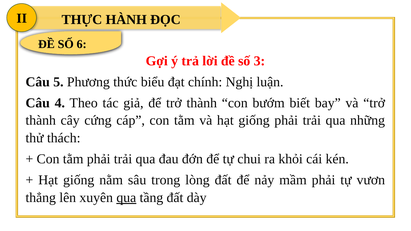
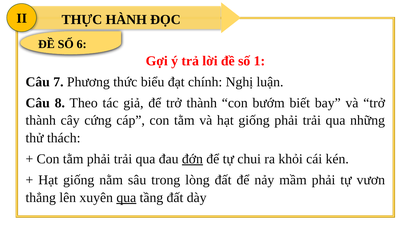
3: 3 -> 1 (259, 61)
5: 5 -> 7 (58, 82)
4: 4 -> 8 (60, 103)
đớn underline: none -> present (192, 159)
